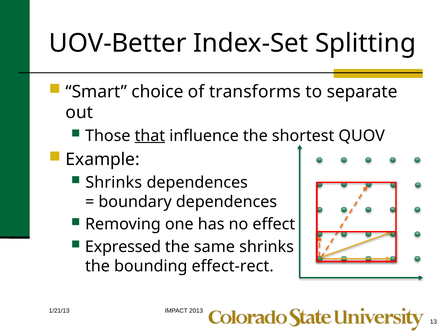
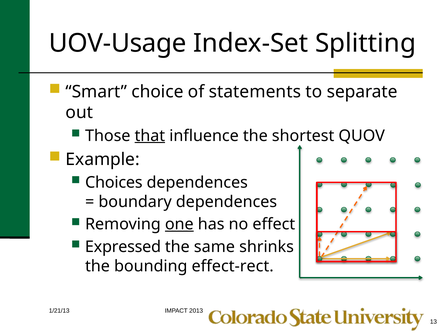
UOV-Better: UOV-Better -> UOV-Usage (118, 43)
transforms: transforms -> statements (255, 92)
Shrinks: Shrinks -> Choices (114, 182)
one underline: none -> present (179, 224)
